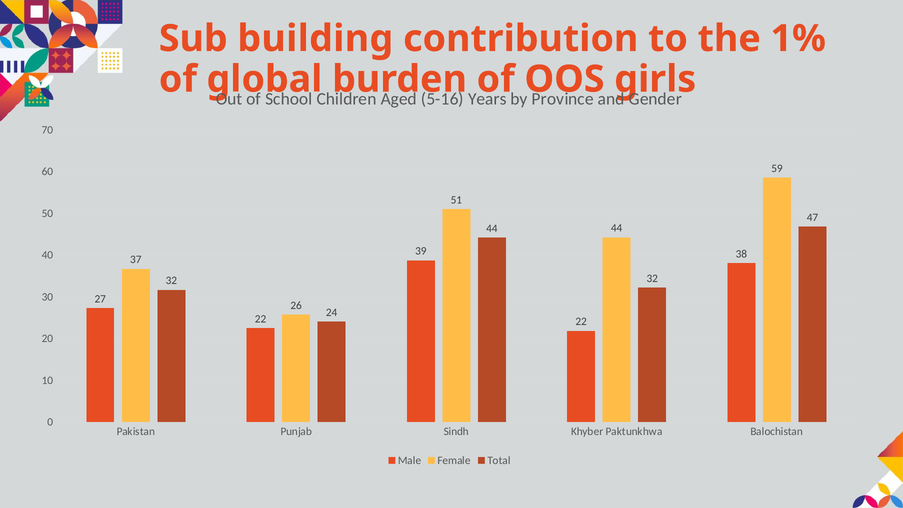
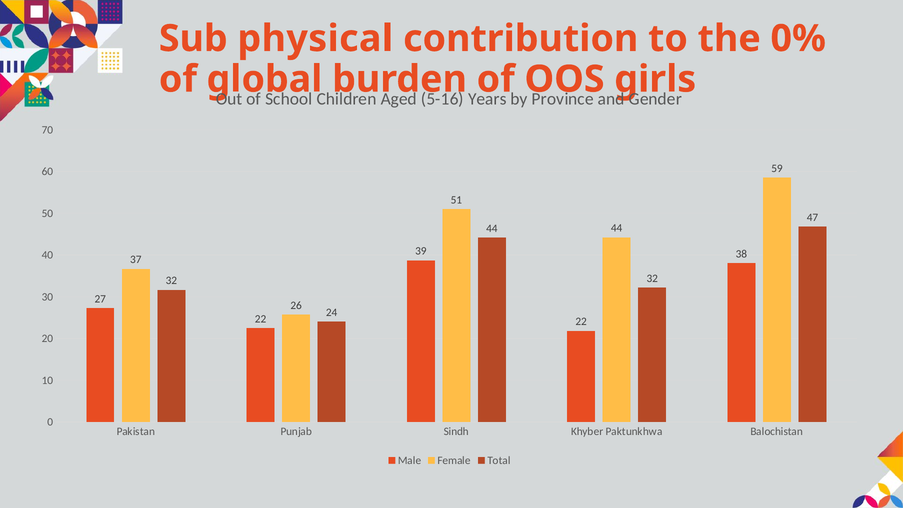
building: building -> physical (315, 39)
1%: 1% -> 0% (798, 39)
